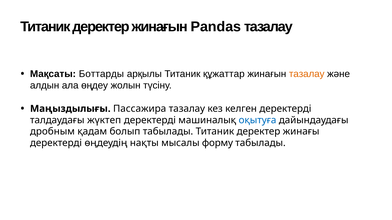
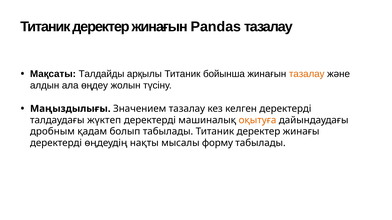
Боттарды: Боттарды -> Талдайды (101, 74)
құжаттар: құжаттар -> бойынша (224, 74)
Пассажира: Пассажира -> Значением (140, 109)
оқытуға colour: blue -> orange (258, 120)
